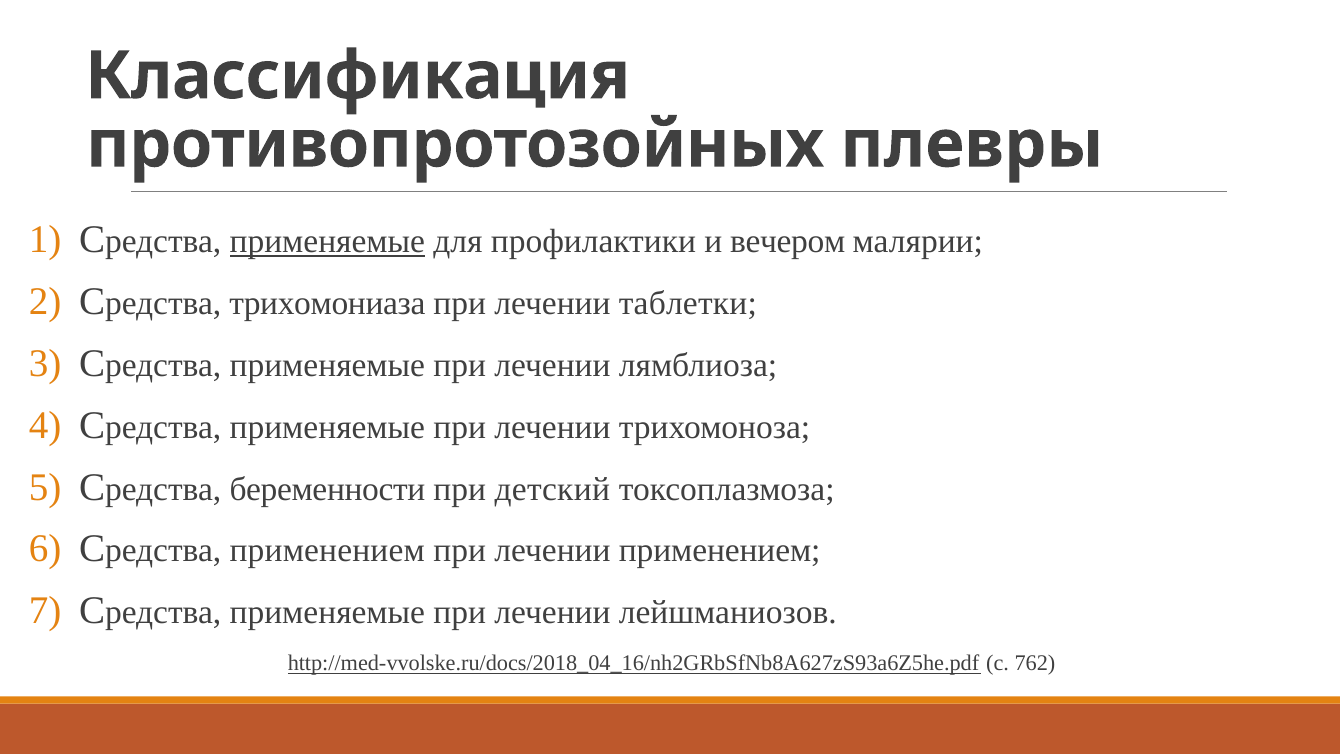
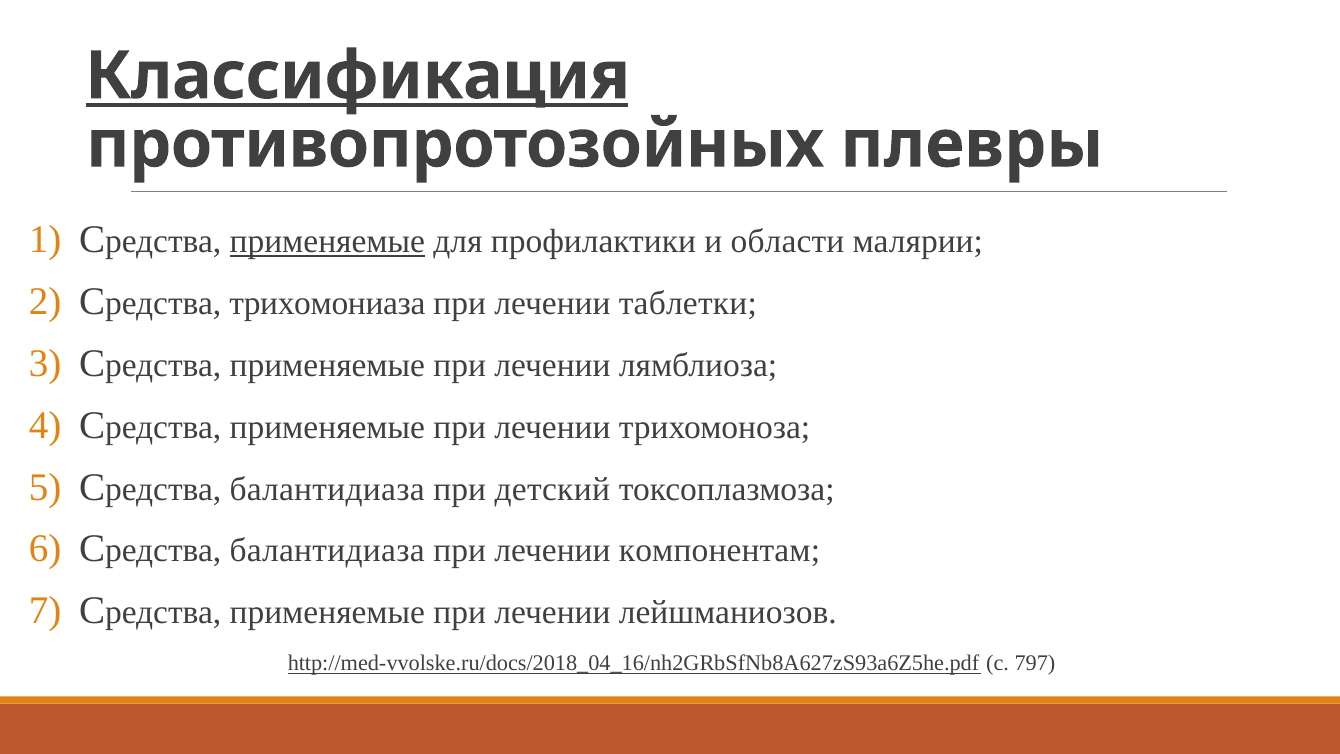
Классификация underline: none -> present (358, 76)
вечером: вечером -> области (787, 242)
беременности: беременности -> балантидиаза (327, 489)
применением: применением -> балантидиаза (327, 551)
лечении применением: применением -> компонентам (720, 551)
762: 762 -> 797 (1035, 663)
